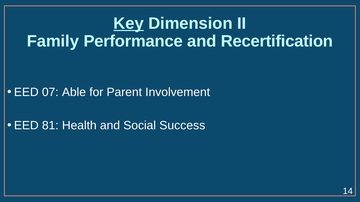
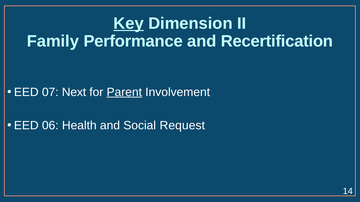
Able: Able -> Next (74, 92)
Parent underline: none -> present (124, 92)
81: 81 -> 06 (50, 126)
Success: Success -> Request (182, 126)
